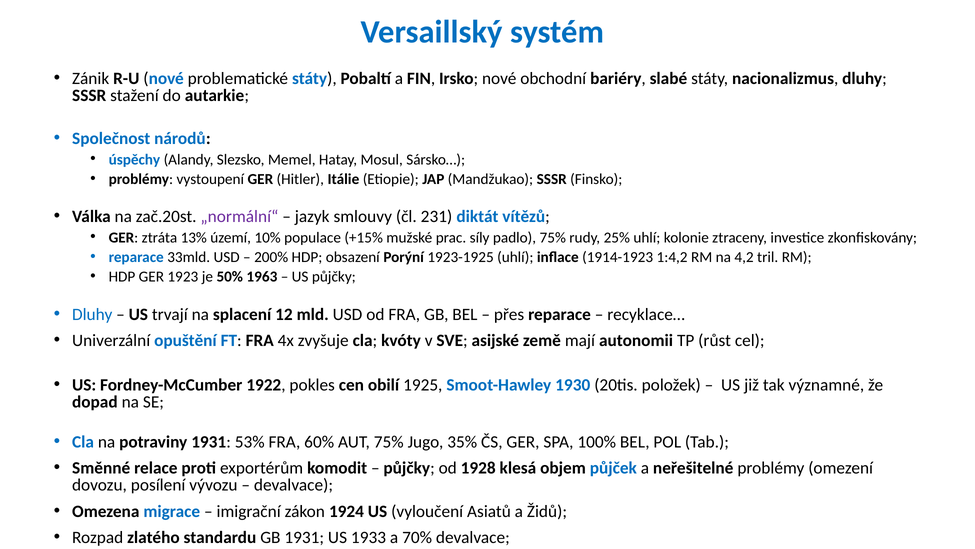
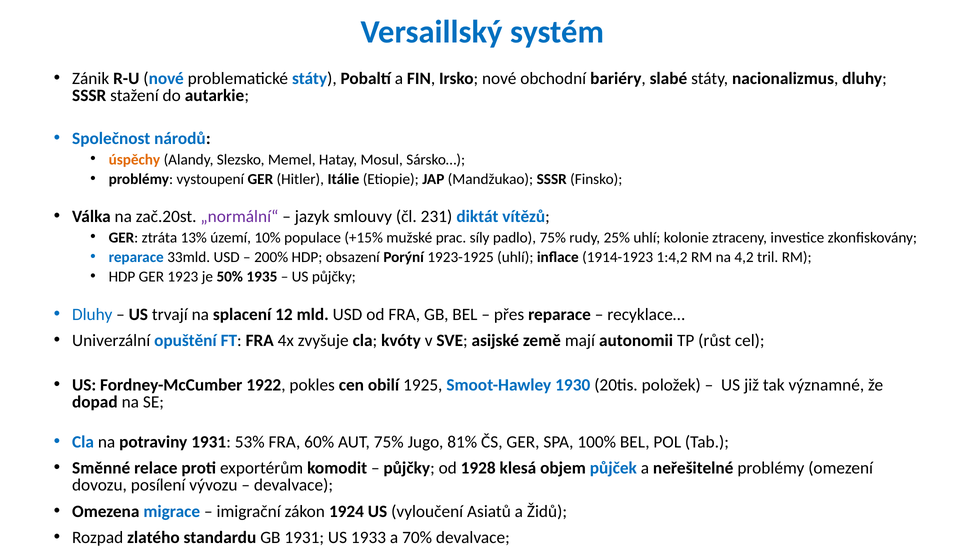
úspěchy colour: blue -> orange (134, 159)
1963: 1963 -> 1935 (262, 277)
35%: 35% -> 81% (462, 441)
